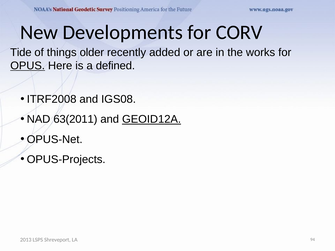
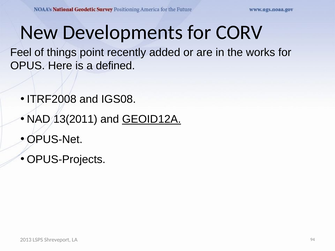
Tide: Tide -> Feel (21, 52)
older: older -> point (92, 52)
OPUS underline: present -> none (28, 66)
63(2011: 63(2011 -> 13(2011 (75, 119)
